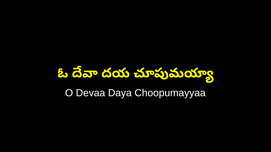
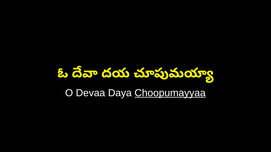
Choopumayyaa underline: none -> present (170, 93)
